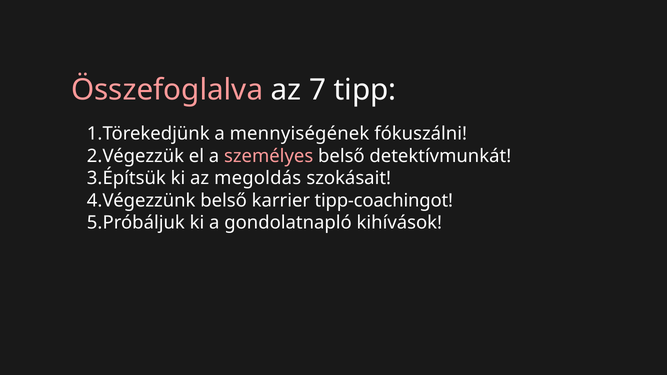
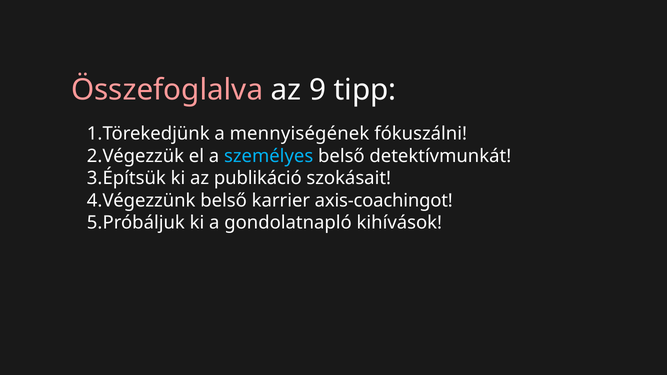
7: 7 -> 9 (318, 90)
személyes colour: pink -> light blue (269, 156)
megoldás: megoldás -> publikáció (258, 178)
tipp-coachingot: tipp-coachingot -> axis-coachingot (384, 201)
